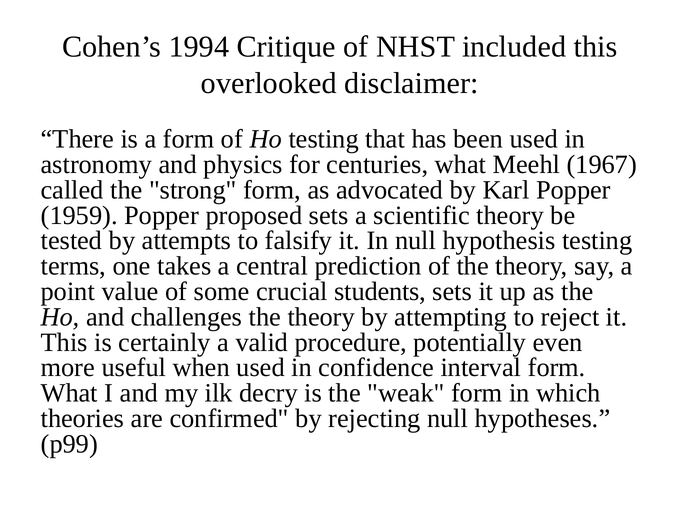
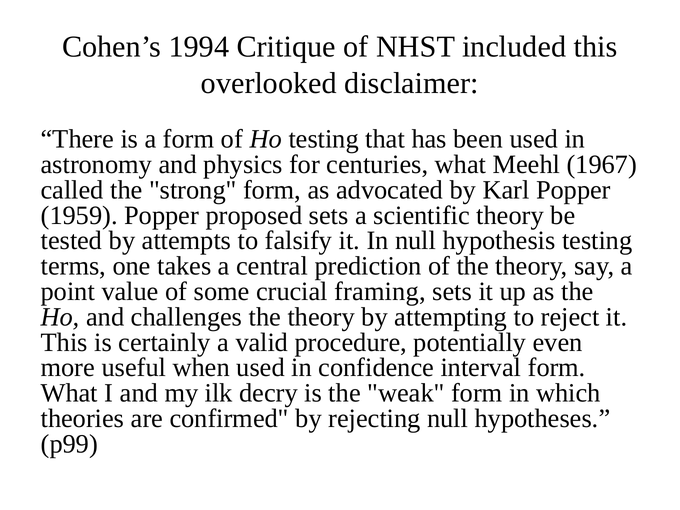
students: students -> framing (380, 292)
